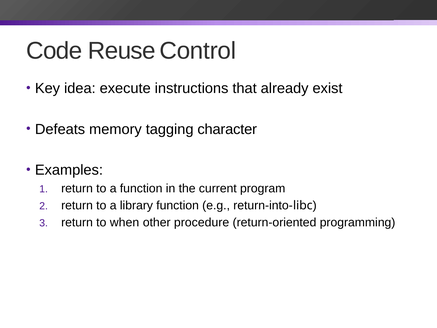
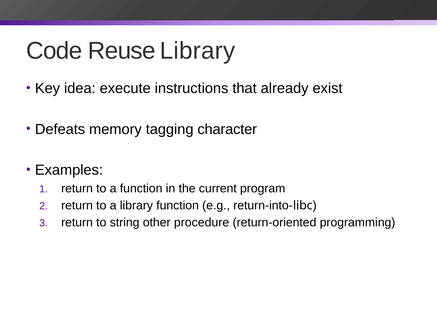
Reuse Control: Control -> Library (198, 51)
when: when -> string (125, 222)
